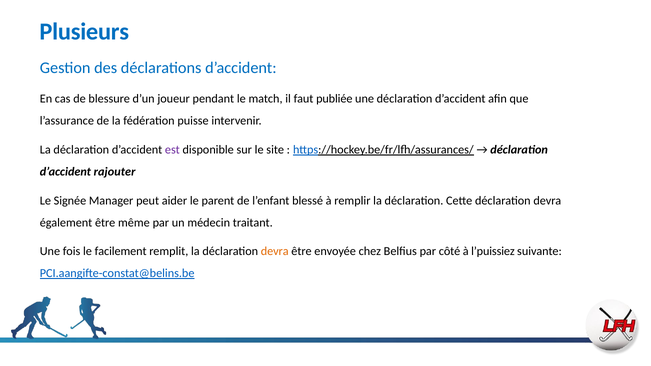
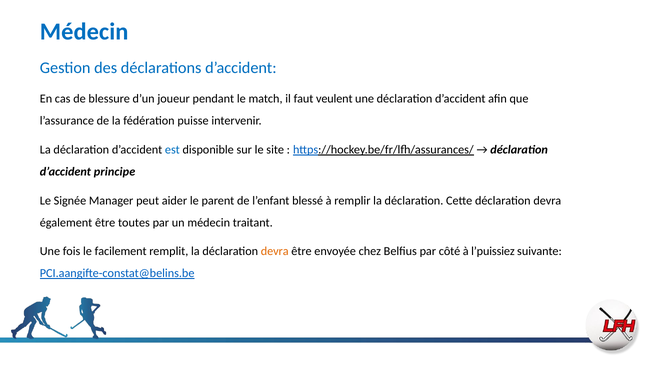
Plusieurs: Plusieurs -> Médecin (84, 32)
publiée: publiée -> veulent (334, 99)
est colour: purple -> blue (172, 150)
rajouter: rajouter -> principe (115, 172)
même: même -> toutes (134, 223)
